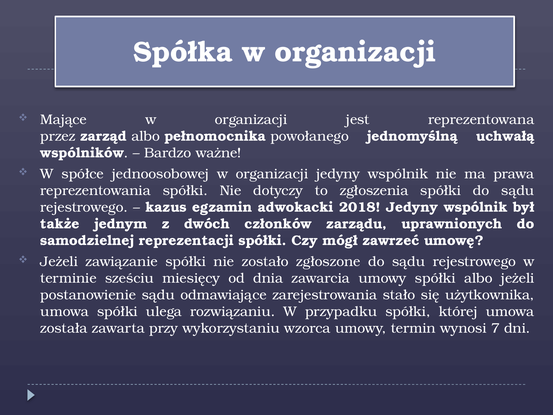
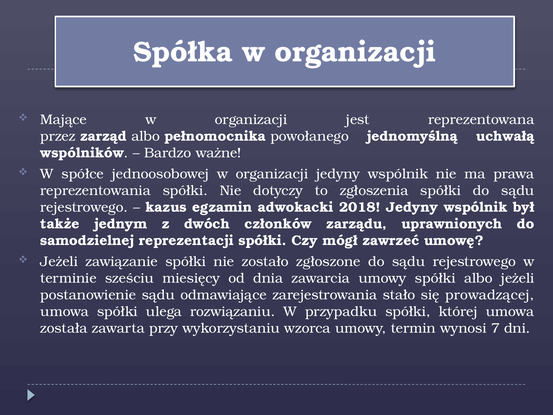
użytkownika: użytkownika -> prowadzącej (490, 295)
